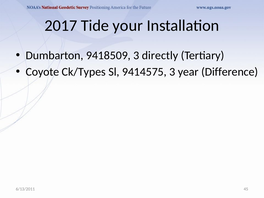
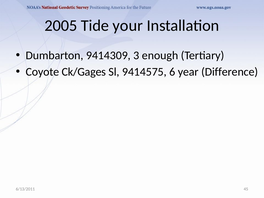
2017: 2017 -> 2005 (61, 26)
9418509: 9418509 -> 9414309 (108, 55)
directly: directly -> enough (160, 55)
Ck/Types: Ck/Types -> Ck/Gages (84, 72)
9414575 3: 3 -> 6 (172, 72)
